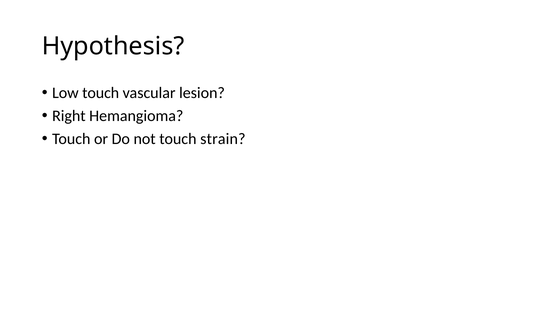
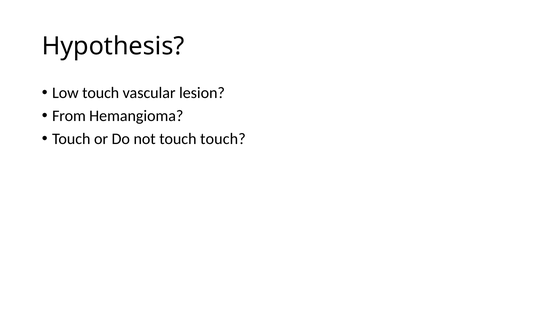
Right: Right -> From (69, 116)
touch strain: strain -> touch (223, 139)
